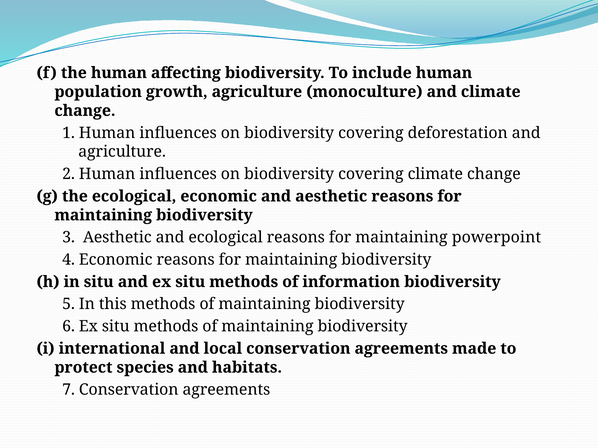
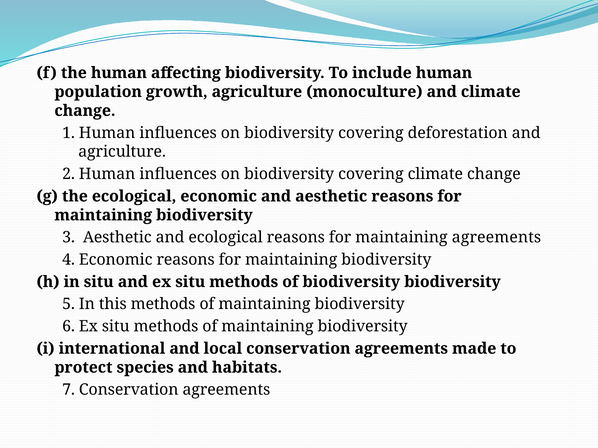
maintaining powerpoint: powerpoint -> agreements (496, 238)
of information: information -> biodiversity (351, 282)
